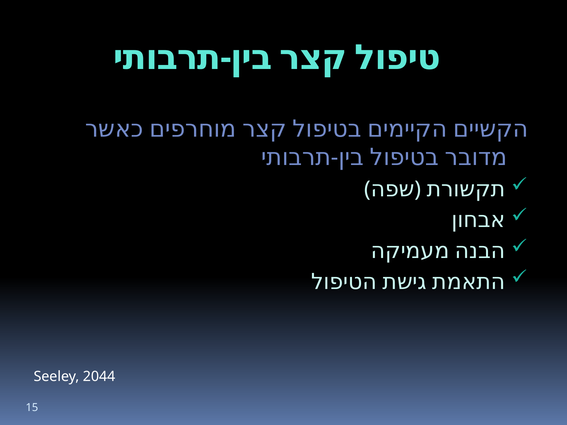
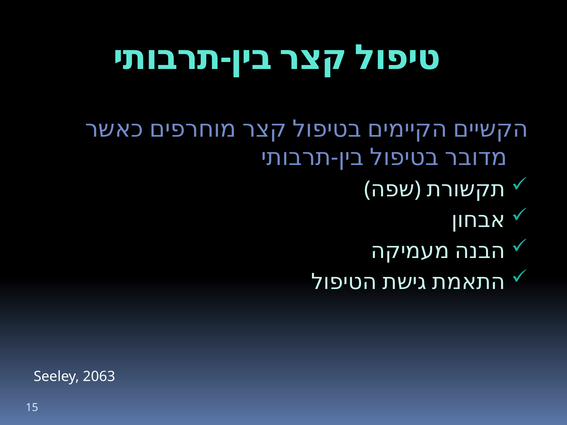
2044: 2044 -> 2063 (99, 377)
